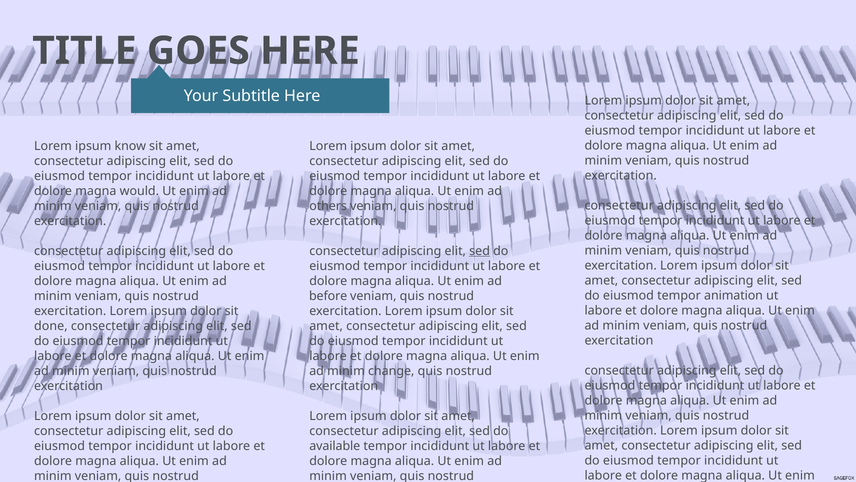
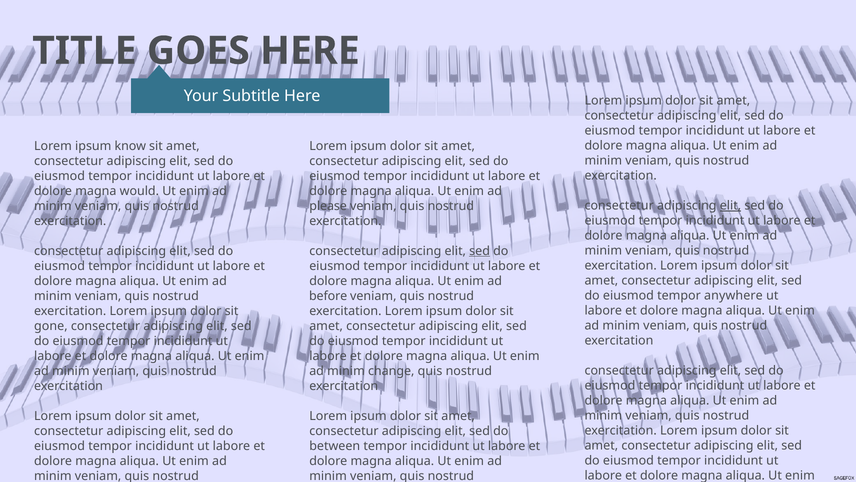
elit underline: none -> present (730, 205)
others: others -> please (328, 206)
animation: animation -> anywhere (733, 295)
done: done -> gone (51, 326)
available: available -> between (335, 446)
